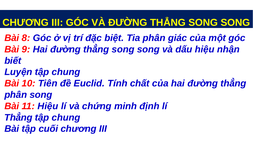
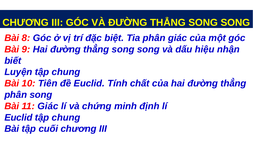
11 Hiệu: Hiệu -> Giác (48, 106)
Thẳng: Thẳng -> Euclid (18, 118)
